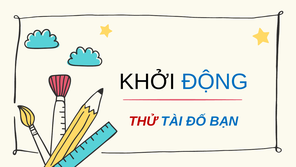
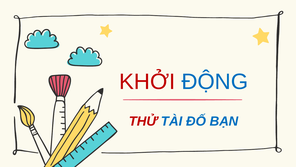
KHỞI colour: black -> red (147, 82)
